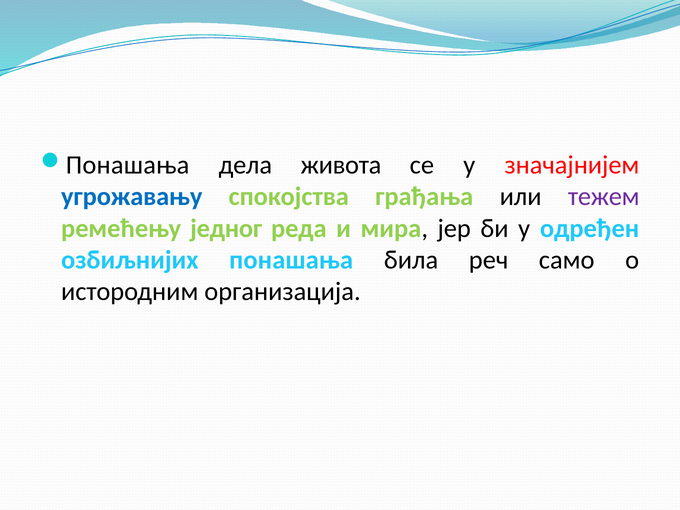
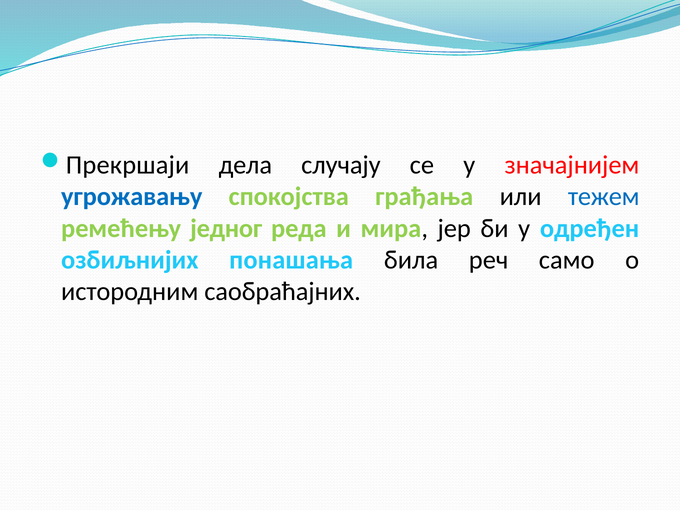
Понашања: Понашања -> Прекршаји (128, 165)
живота: живота -> случају (341, 165)
тежем colour: purple -> blue (604, 197)
организација: организација -> саобраћајних (283, 292)
